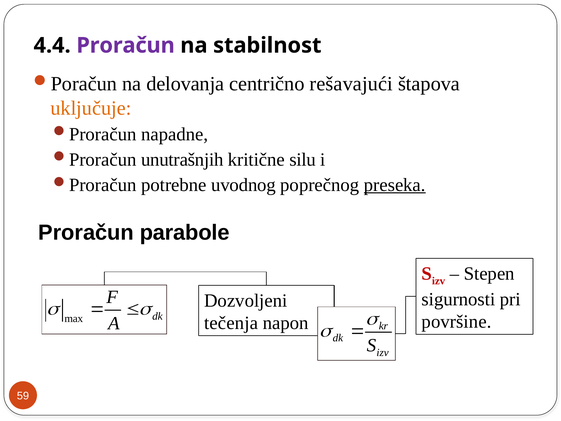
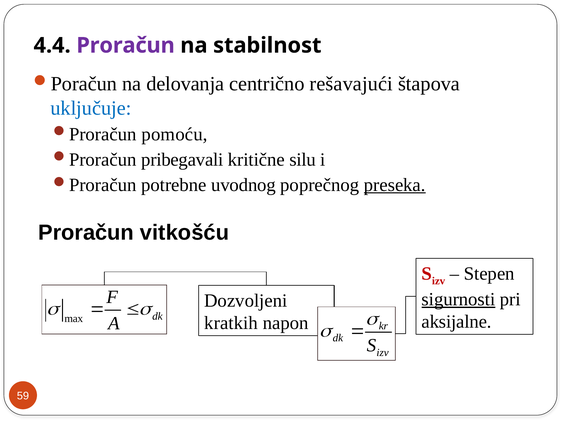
uključuje colour: orange -> blue (91, 108)
napadne: napadne -> pomoću (175, 134)
unutrašnjih: unutrašnjih -> pribegavali (182, 159)
parabole: parabole -> vitkošću (185, 232)
sigurnosti underline: none -> present (458, 299)
površine: površine -> aksijalne (457, 322)
tečenja: tečenja -> kratkih (231, 323)
